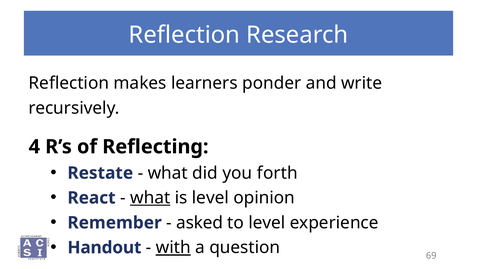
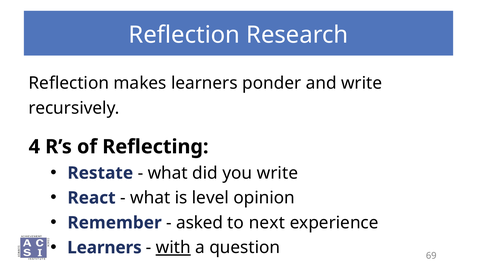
you forth: forth -> write (277, 173)
what underline: present -> none (150, 197)
to level: level -> next (267, 222)
Handout: Handout -> Learners (104, 247)
